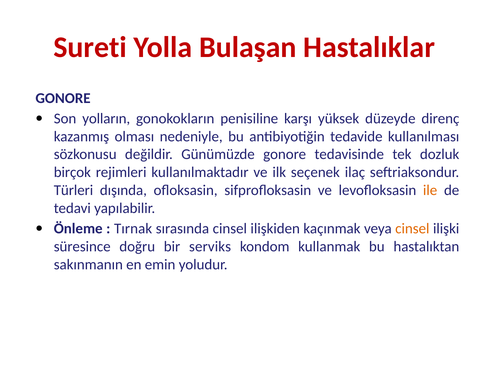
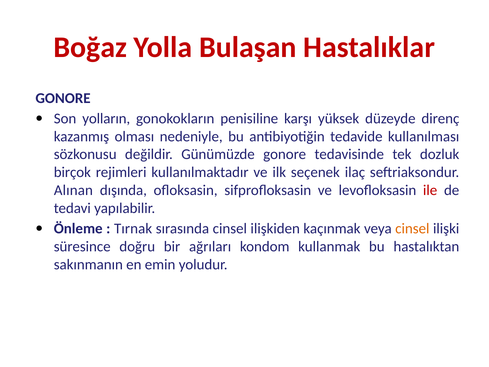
Sureti: Sureti -> Boğaz (90, 47)
Türleri: Türleri -> Alınan (73, 190)
ile colour: orange -> red (430, 190)
serviks: serviks -> ağrıları (210, 246)
